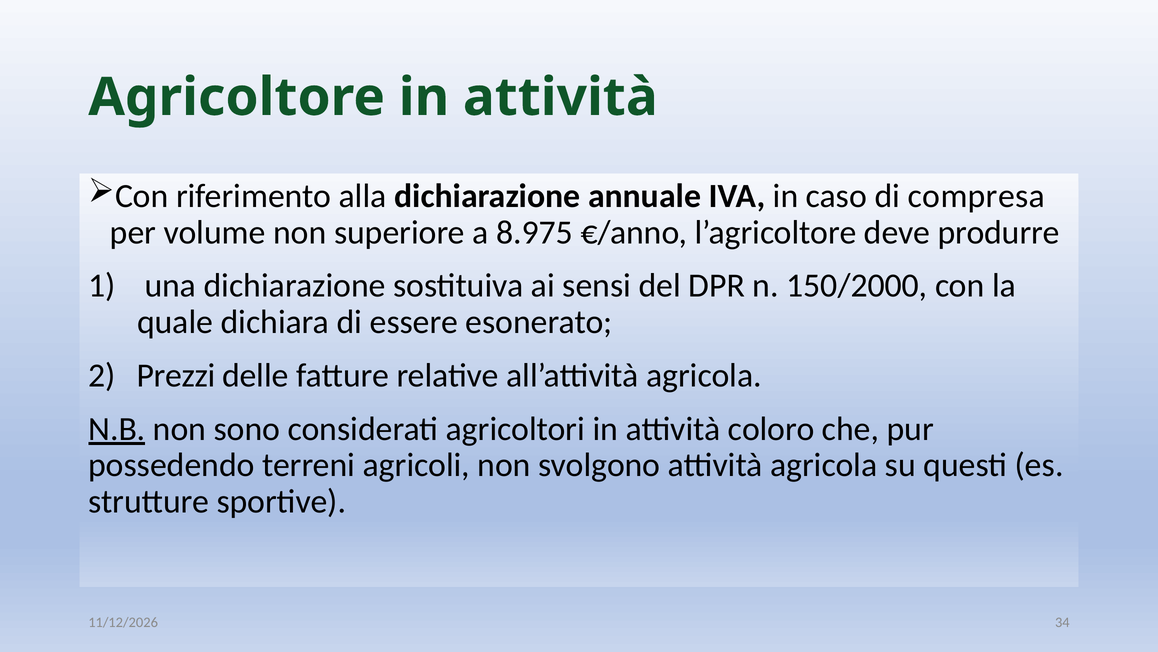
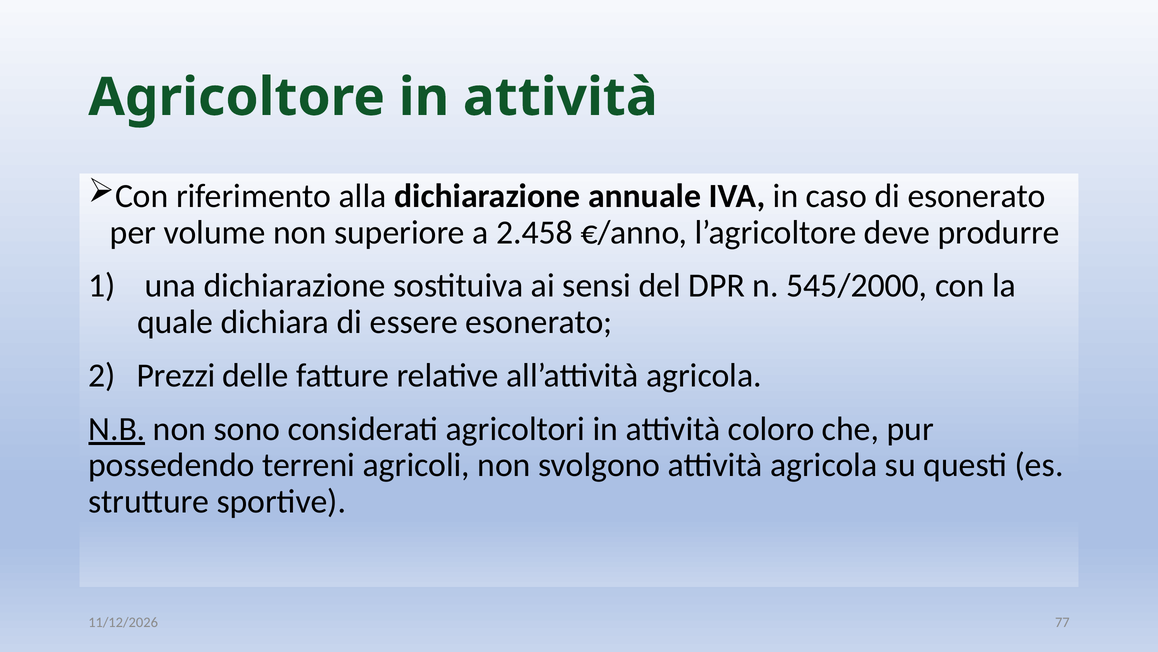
di compresa: compresa -> esonerato (977, 196)
8.975: 8.975 -> 2.458 (534, 232)
150/2000: 150/2000 -> 545/2000 (857, 285)
34: 34 -> 77 (1062, 622)
